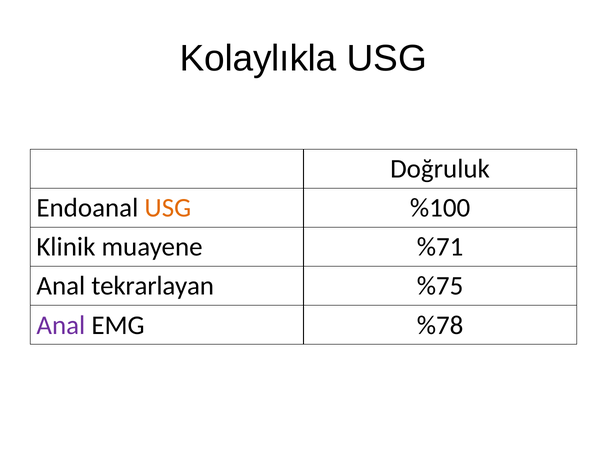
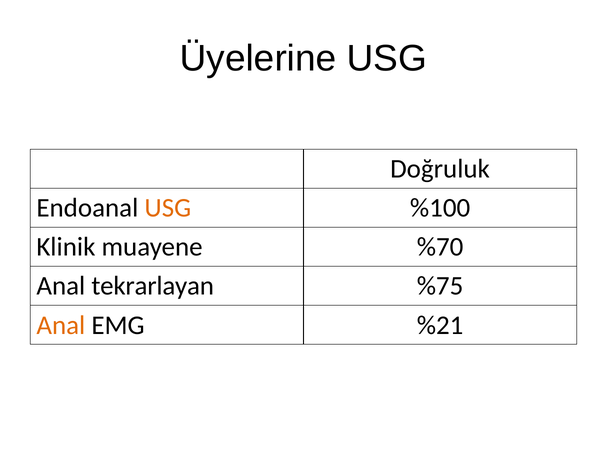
Kolaylıkla: Kolaylıkla -> Üyelerine (258, 59)
%71: %71 -> %70 (440, 247)
Anal colour: purple -> orange (61, 325)
%78: %78 -> %21 (440, 325)
